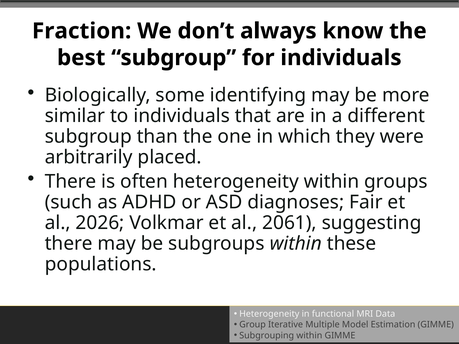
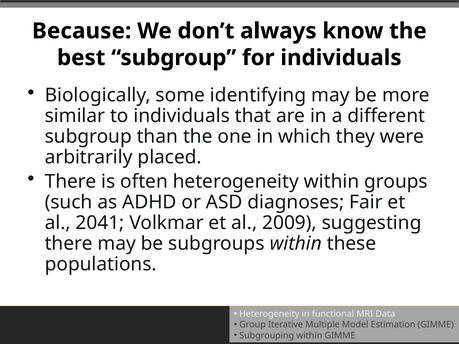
Fraction: Fraction -> Because (82, 31)
2026: 2026 -> 2041 (100, 223)
2061: 2061 -> 2009 (289, 223)
